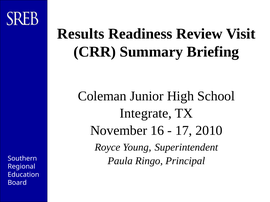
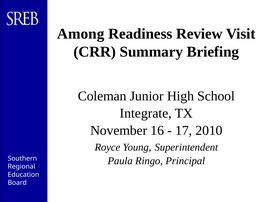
Results: Results -> Among (81, 34)
